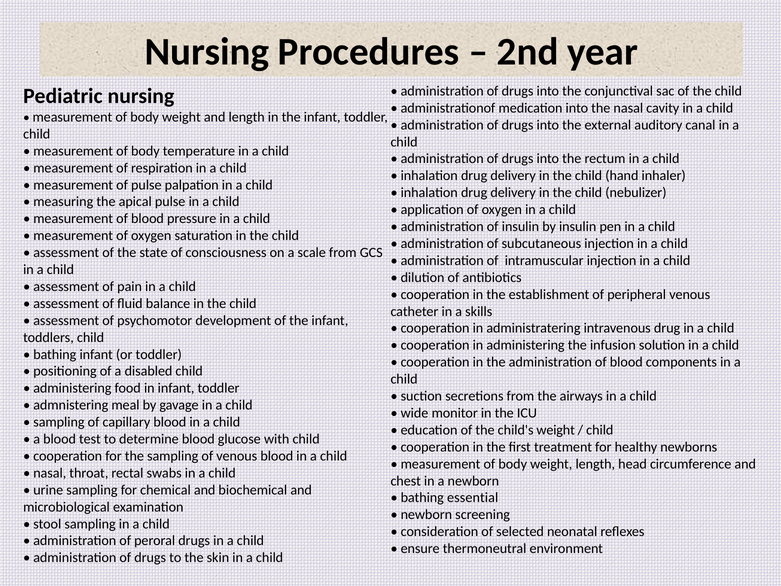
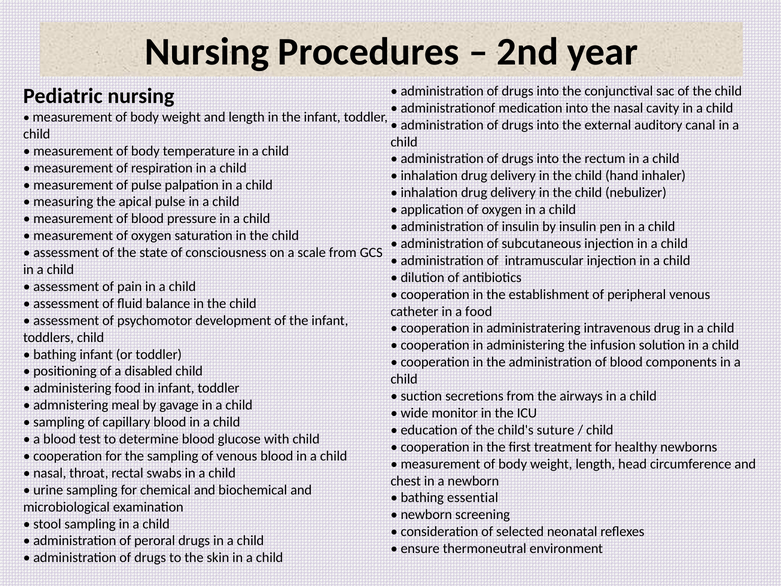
a skills: skills -> food (479, 311)
child's weight: weight -> suture (556, 430)
